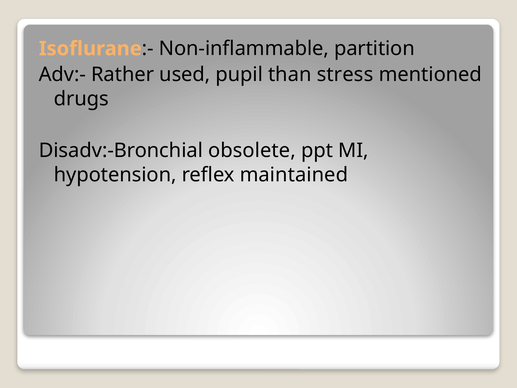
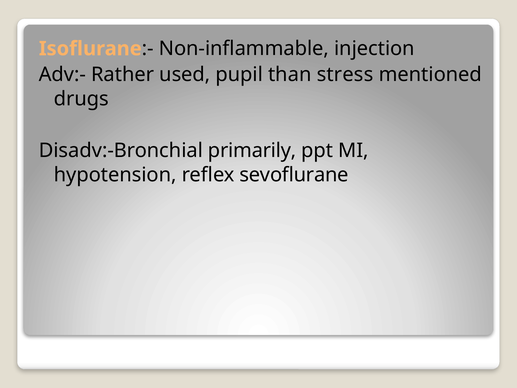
partition: partition -> injection (374, 49)
obsolete: obsolete -> primarily (252, 151)
maintained: maintained -> sevoflurane (294, 175)
